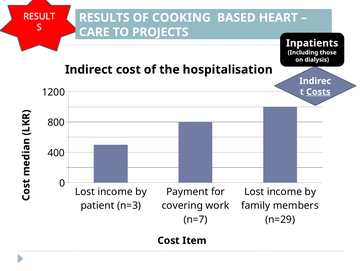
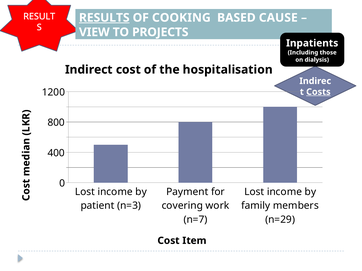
RESULTS underline: none -> present (104, 18)
HEART: HEART -> CAUSE (278, 18)
CARE: CARE -> VIEW (94, 32)
